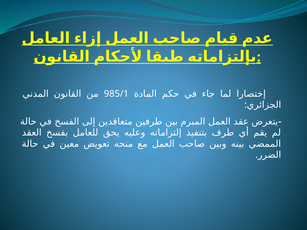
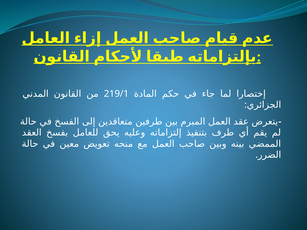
985/1: 985/1 -> 219/1 (116, 94)
